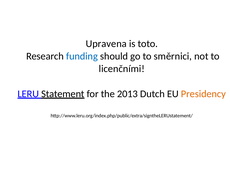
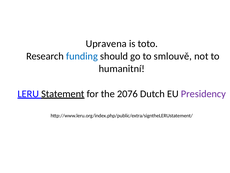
směrnici: směrnici -> smlouvě (173, 56)
licenčními: licenčními -> humanitní (122, 69)
2013: 2013 -> 2076 (127, 94)
Presidency colour: orange -> purple (203, 94)
